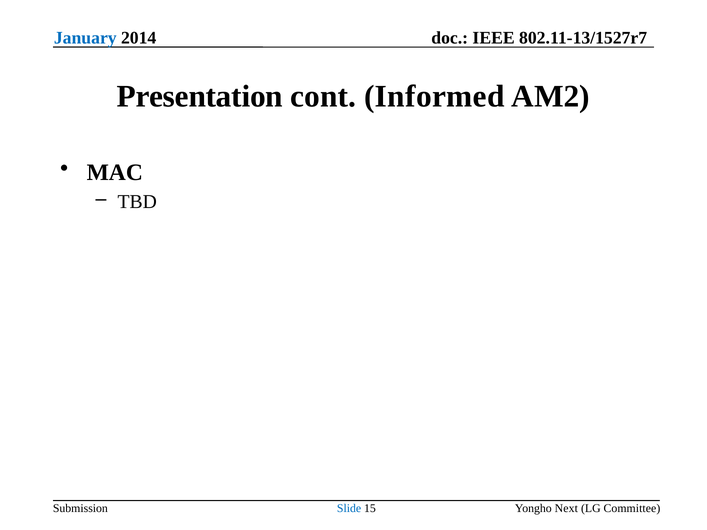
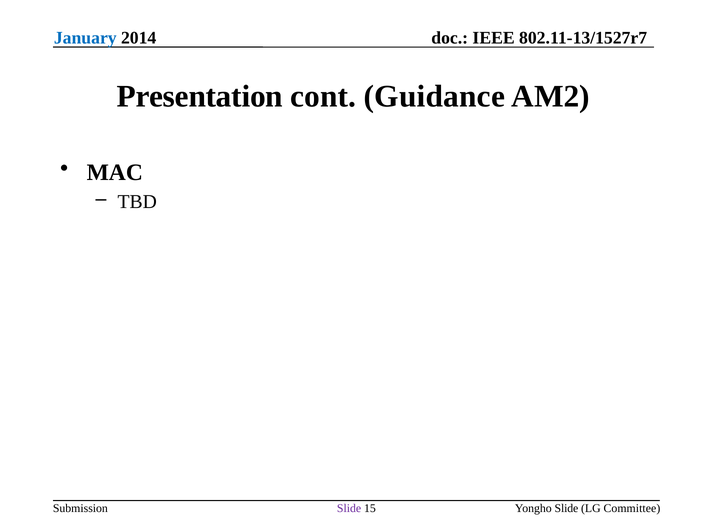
Informed: Informed -> Guidance (434, 96)
Slide colour: blue -> purple (349, 509)
Yongho Next: Next -> Slide (566, 509)
